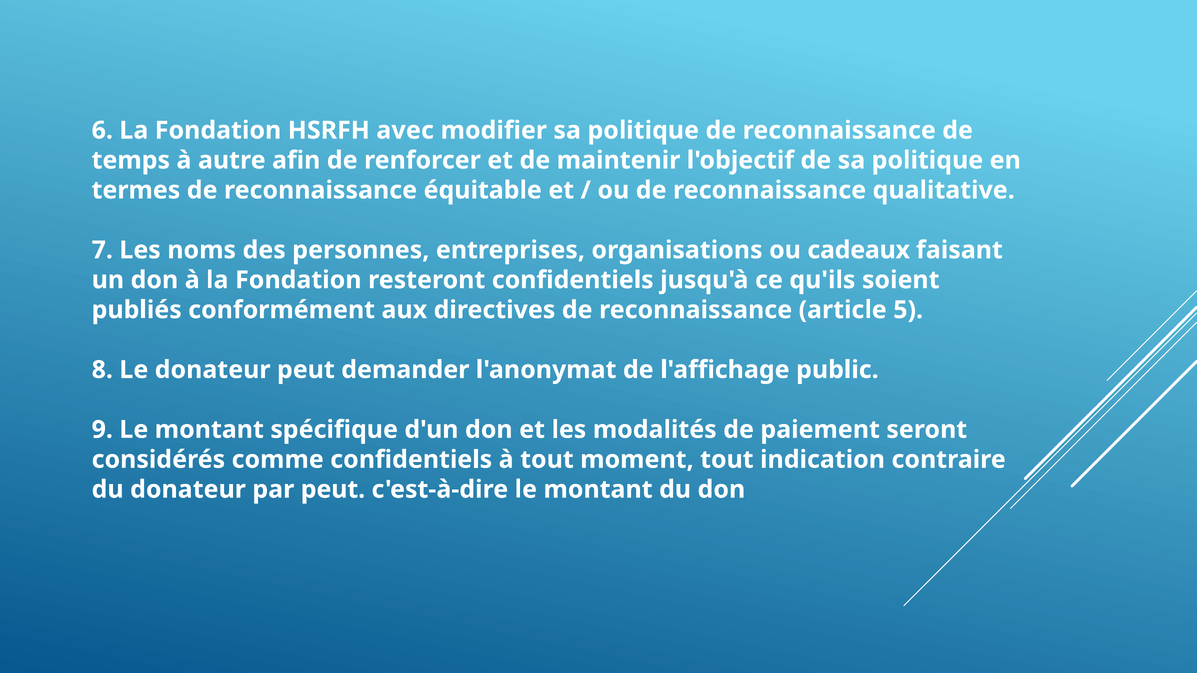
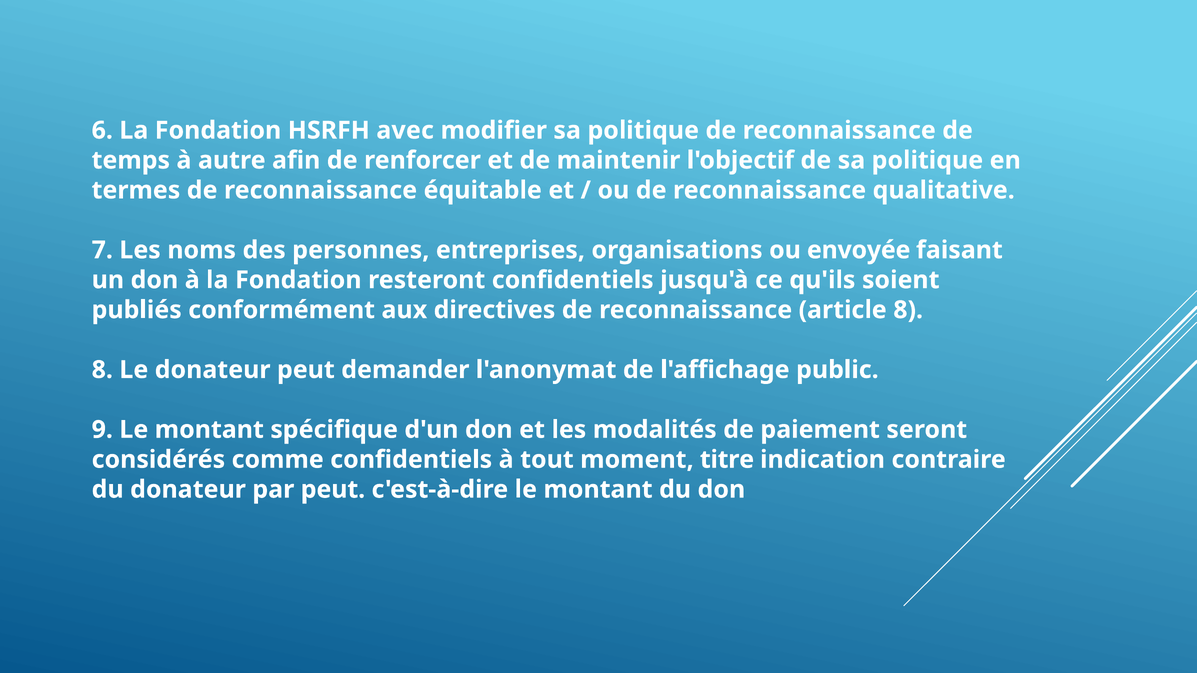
cadeaux: cadeaux -> envoyée (859, 250)
article 5: 5 -> 8 (908, 310)
moment tout: tout -> titre (727, 460)
